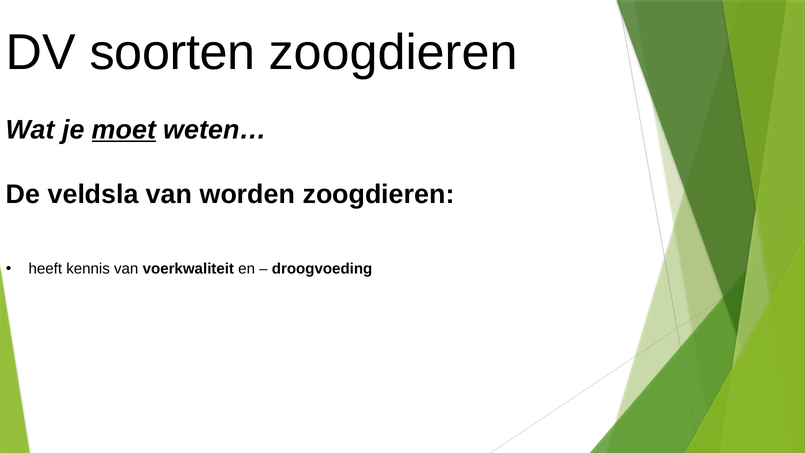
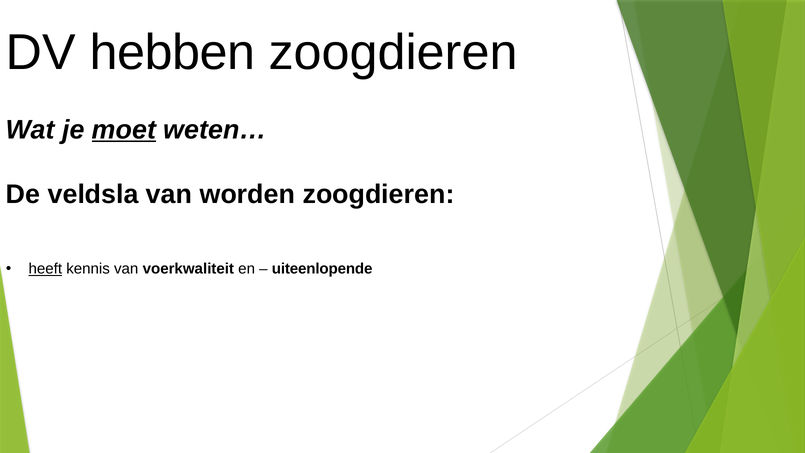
soorten: soorten -> hebben (172, 53)
heeft underline: none -> present (45, 269)
droogvoeding: droogvoeding -> uiteenlopende (322, 269)
